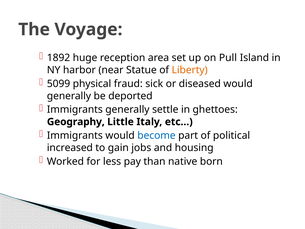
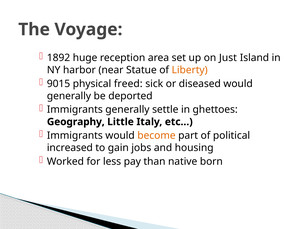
Pull: Pull -> Just (228, 58)
5099: 5099 -> 9015 (59, 84)
fraud: fraud -> freed (128, 84)
become colour: blue -> orange (156, 135)
